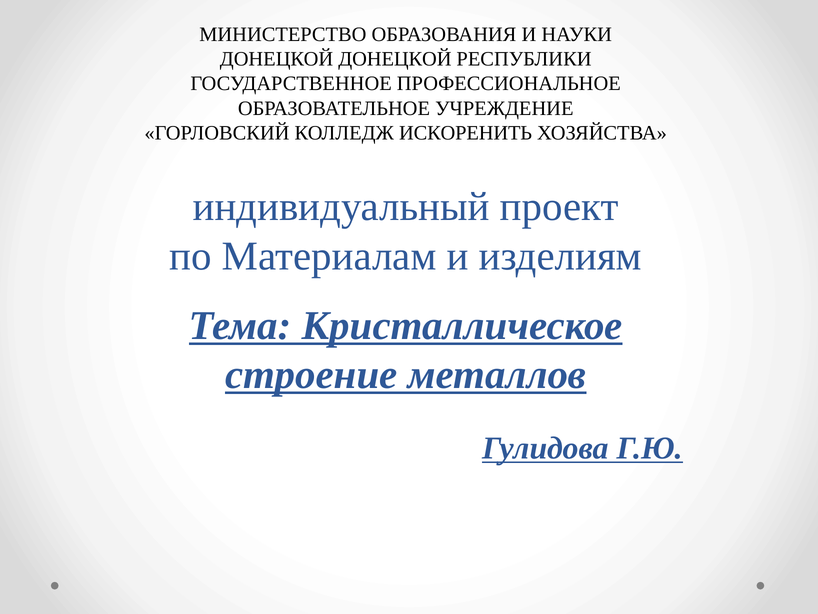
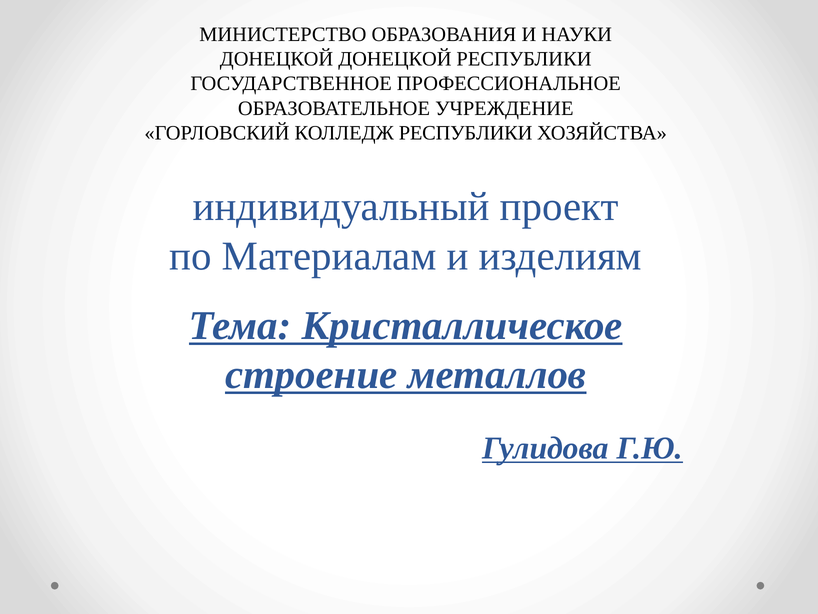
КОЛЛЕДЖ ИСКОРЕНИТЬ: ИСКОРЕНИТЬ -> РЕСПУБЛИКИ (466, 133)
